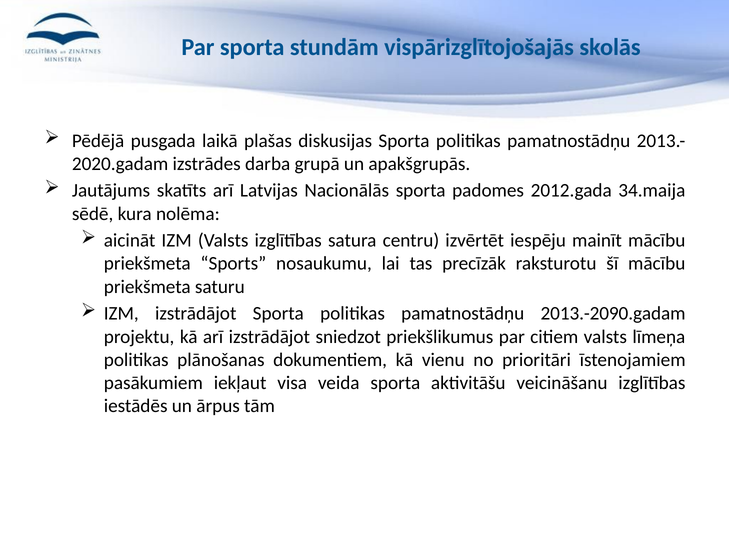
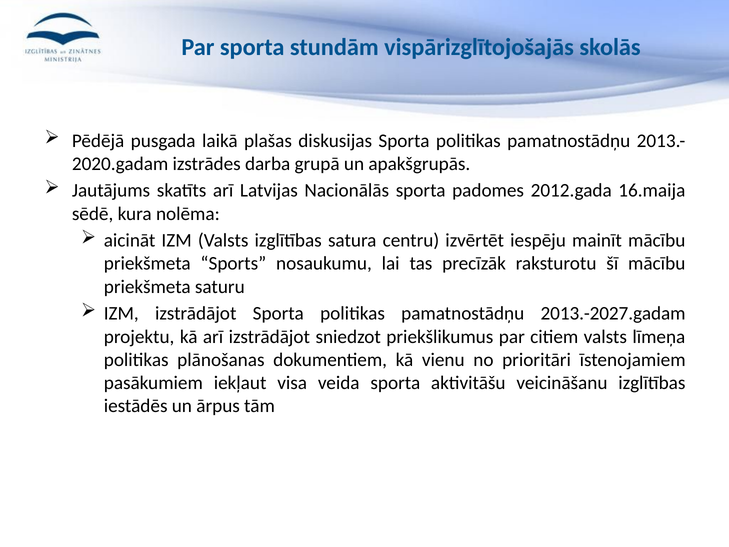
34.maija: 34.maija -> 16.maija (652, 191)
2013.-2090.gadam: 2013.-2090.gadam -> 2013.-2027.gadam (613, 313)
